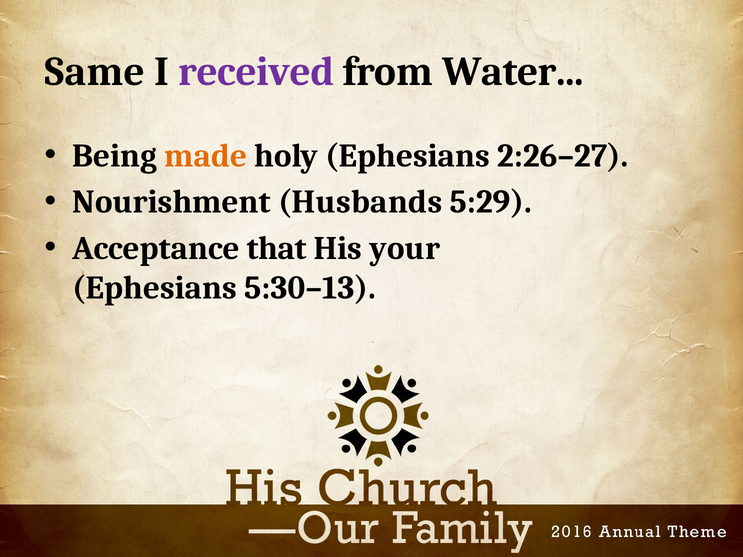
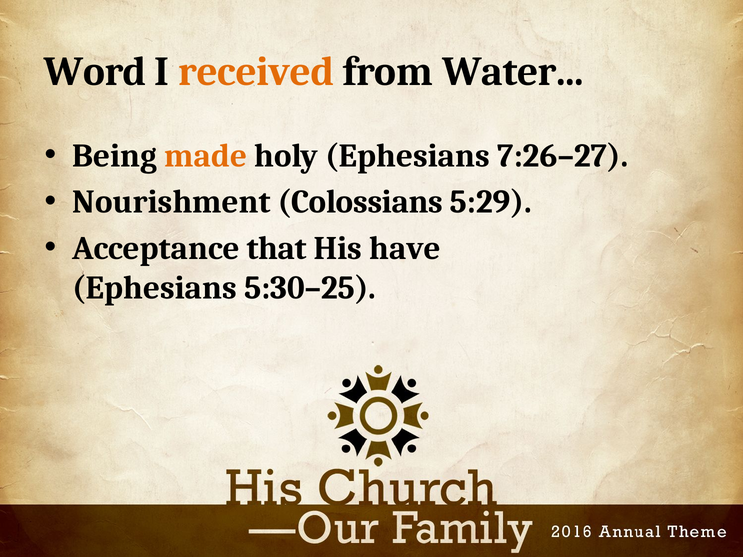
Same: Same -> Word (95, 72)
received colour: purple -> orange (256, 72)
2:26–27: 2:26–27 -> 7:26–27 (563, 156)
Husbands: Husbands -> Colossians (360, 202)
your: your -> have (405, 248)
5:30–13: 5:30–13 -> 5:30–25 (310, 288)
